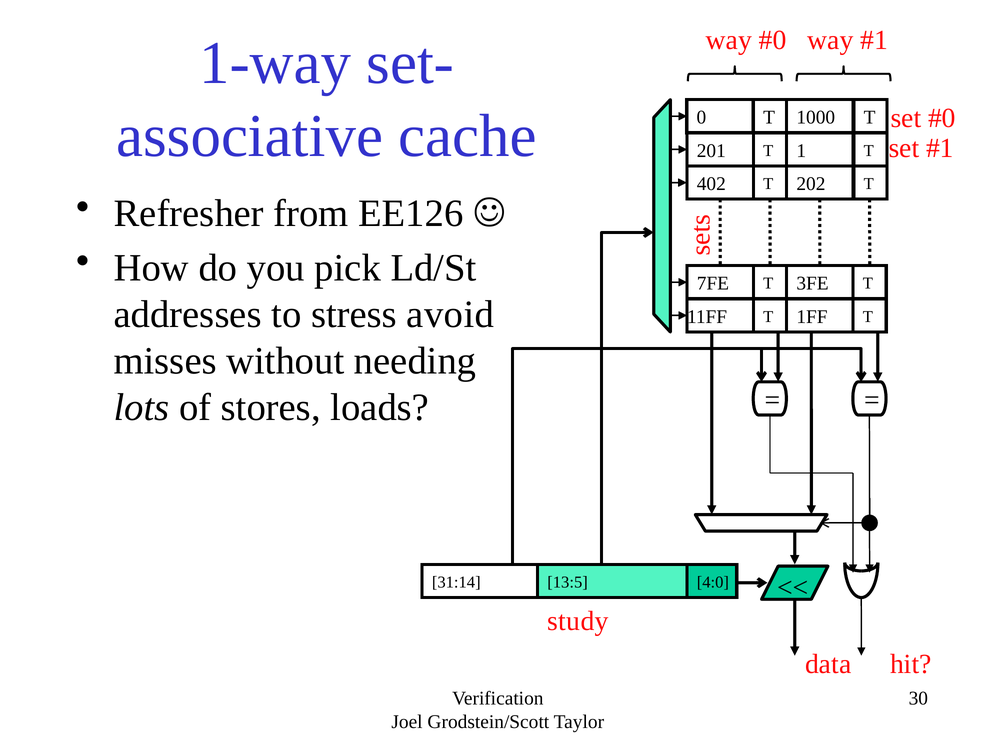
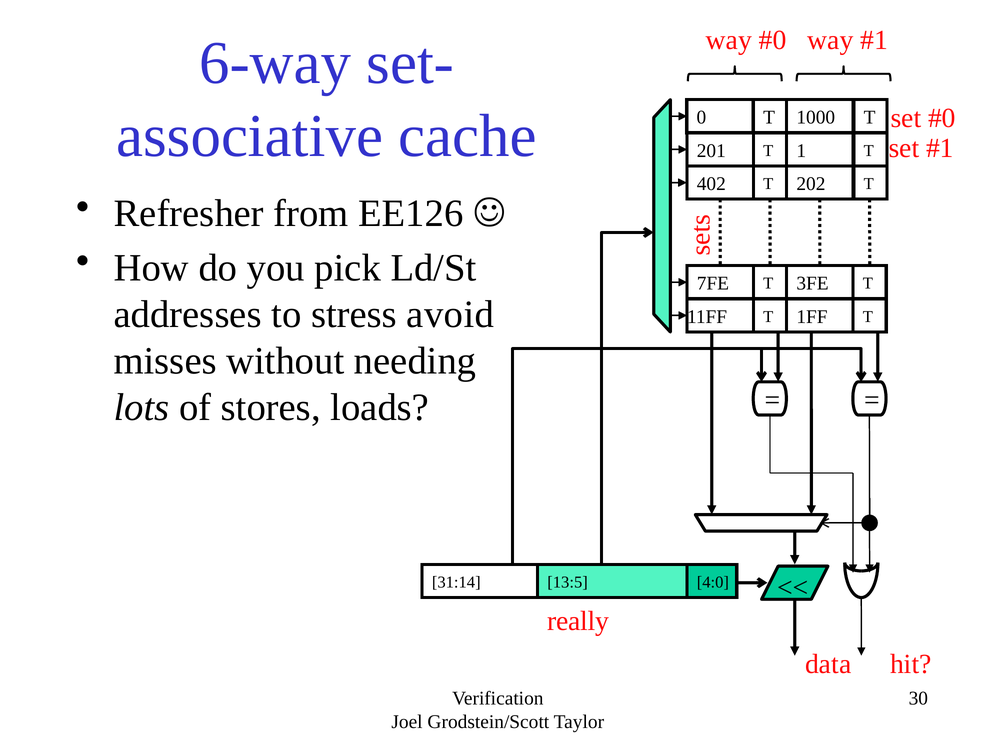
1-way: 1-way -> 6-way (275, 63)
study: study -> really (578, 621)
